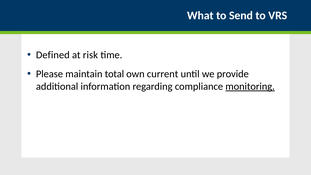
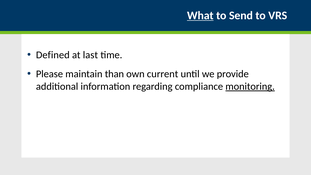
What underline: none -> present (200, 15)
risk: risk -> last (90, 55)
total: total -> than (114, 74)
